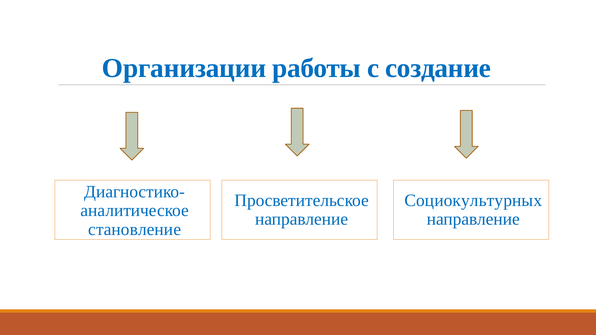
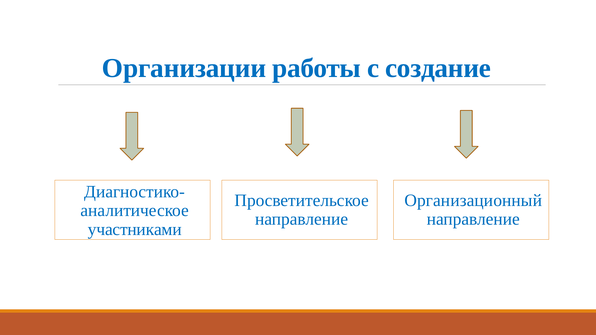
Социокультурных: Социокультурных -> Организационный (473, 200)
становление: становление -> участниками (135, 229)
